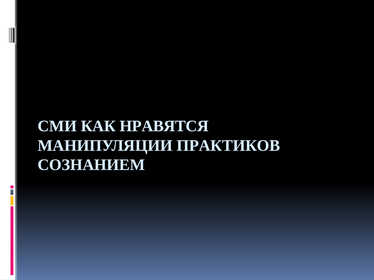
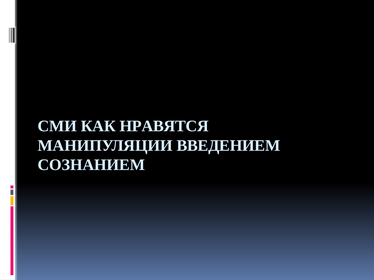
ПРАКТИКОВ: ПРАКТИКОВ -> ВВЕДЕНИЕМ (228, 146)
